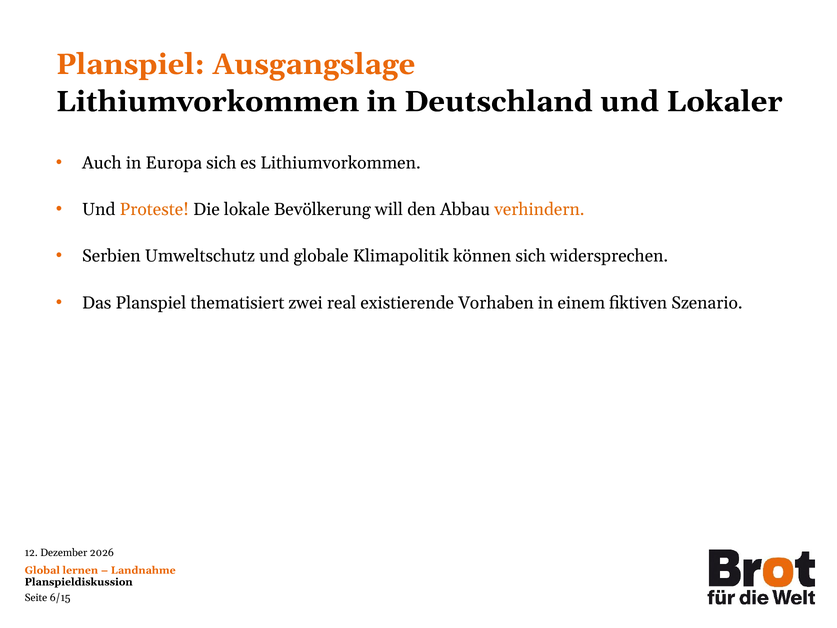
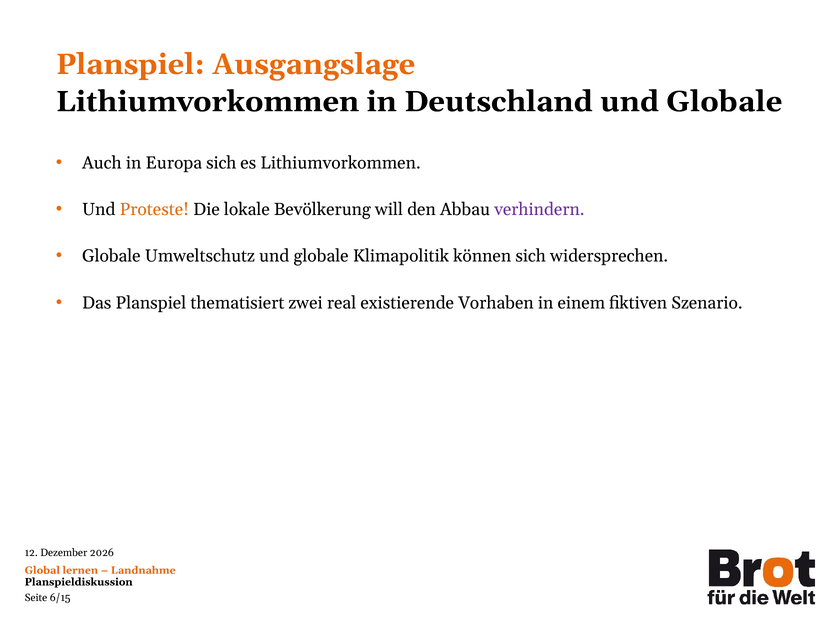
Deutschland und Lokaler: Lokaler -> Globale (724, 102)
verhindern colour: orange -> purple (539, 210)
Serbien: Serbien -> Globale (111, 256)
